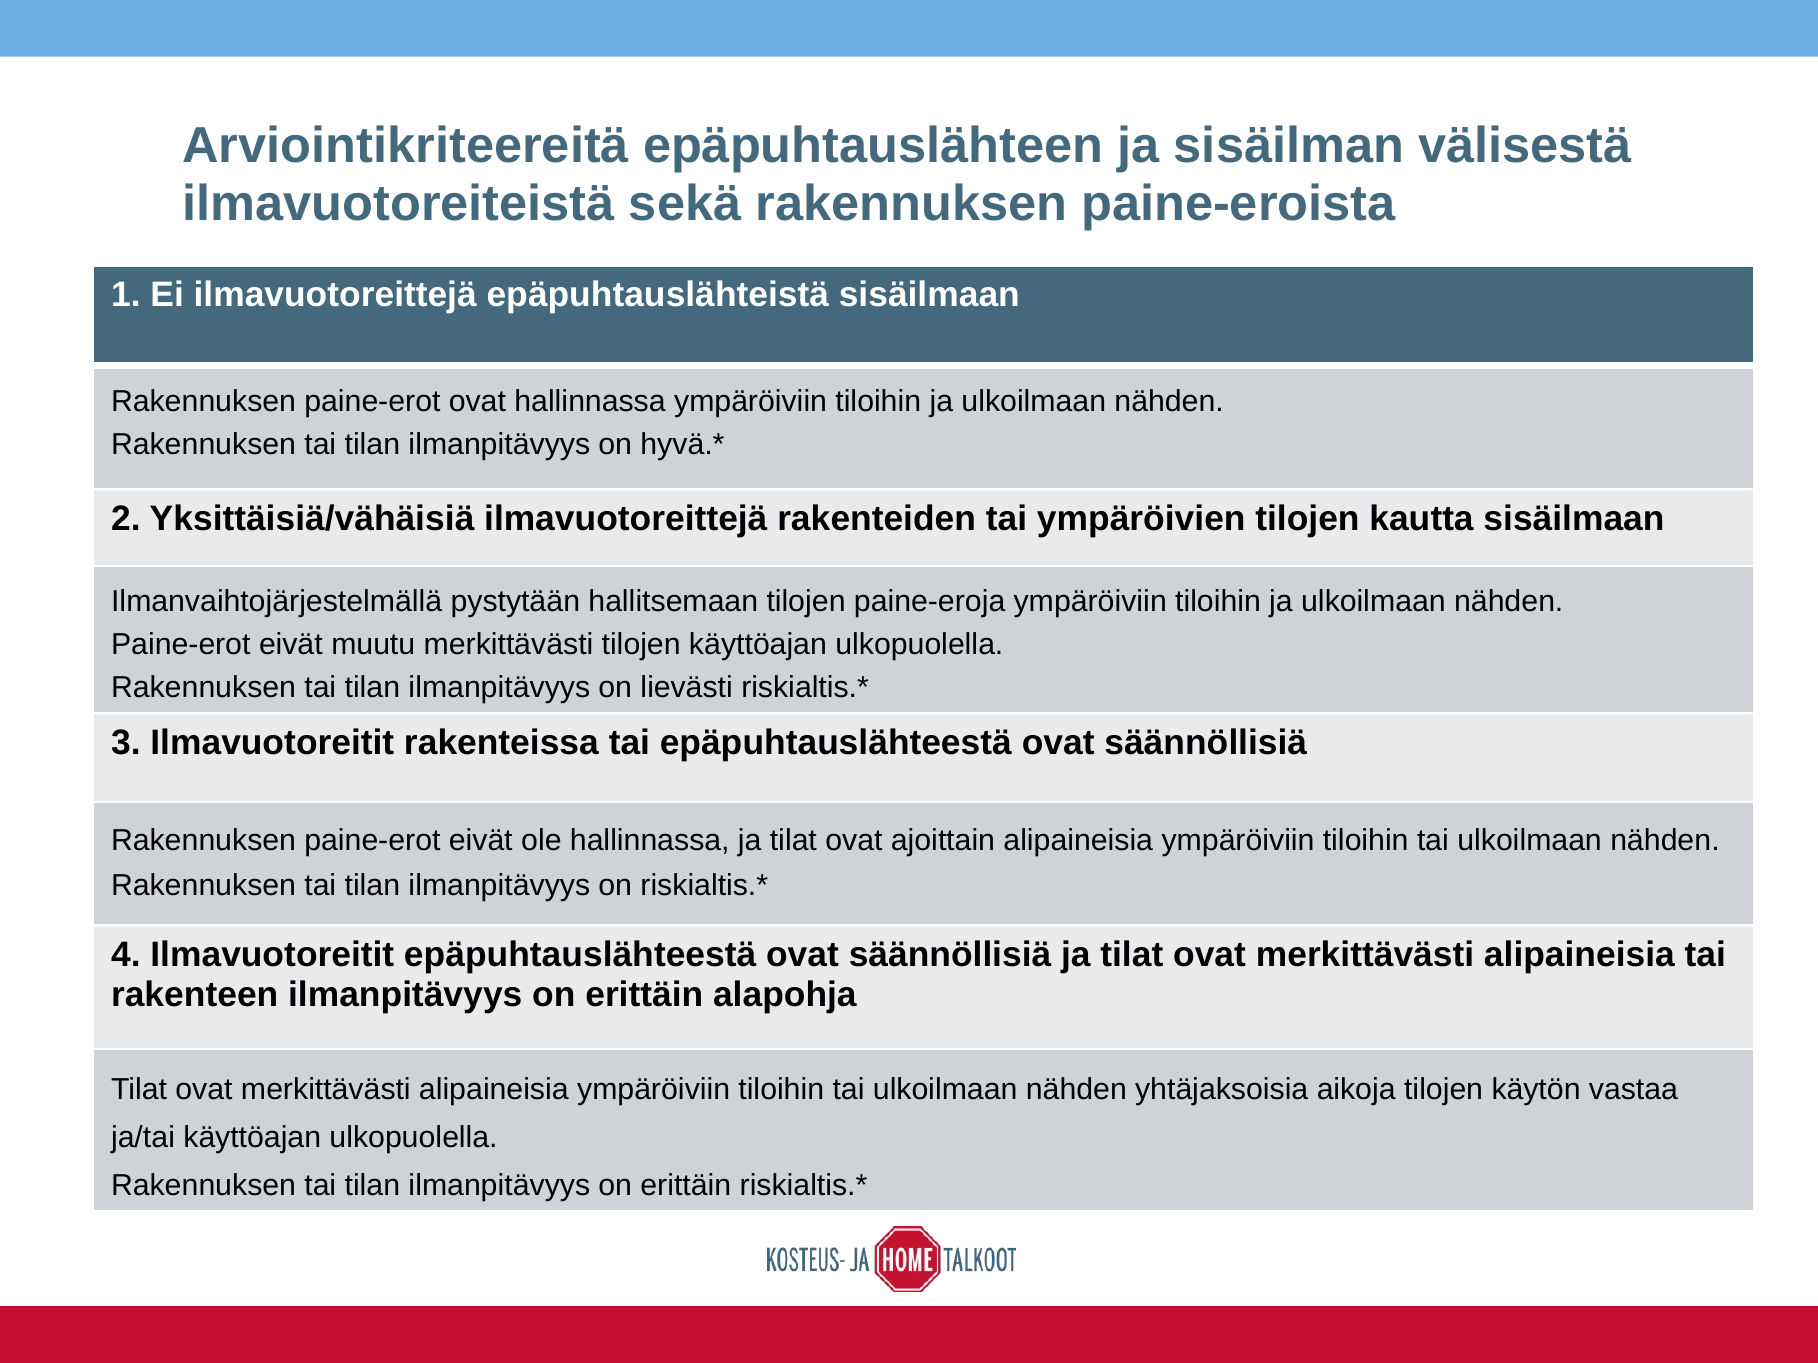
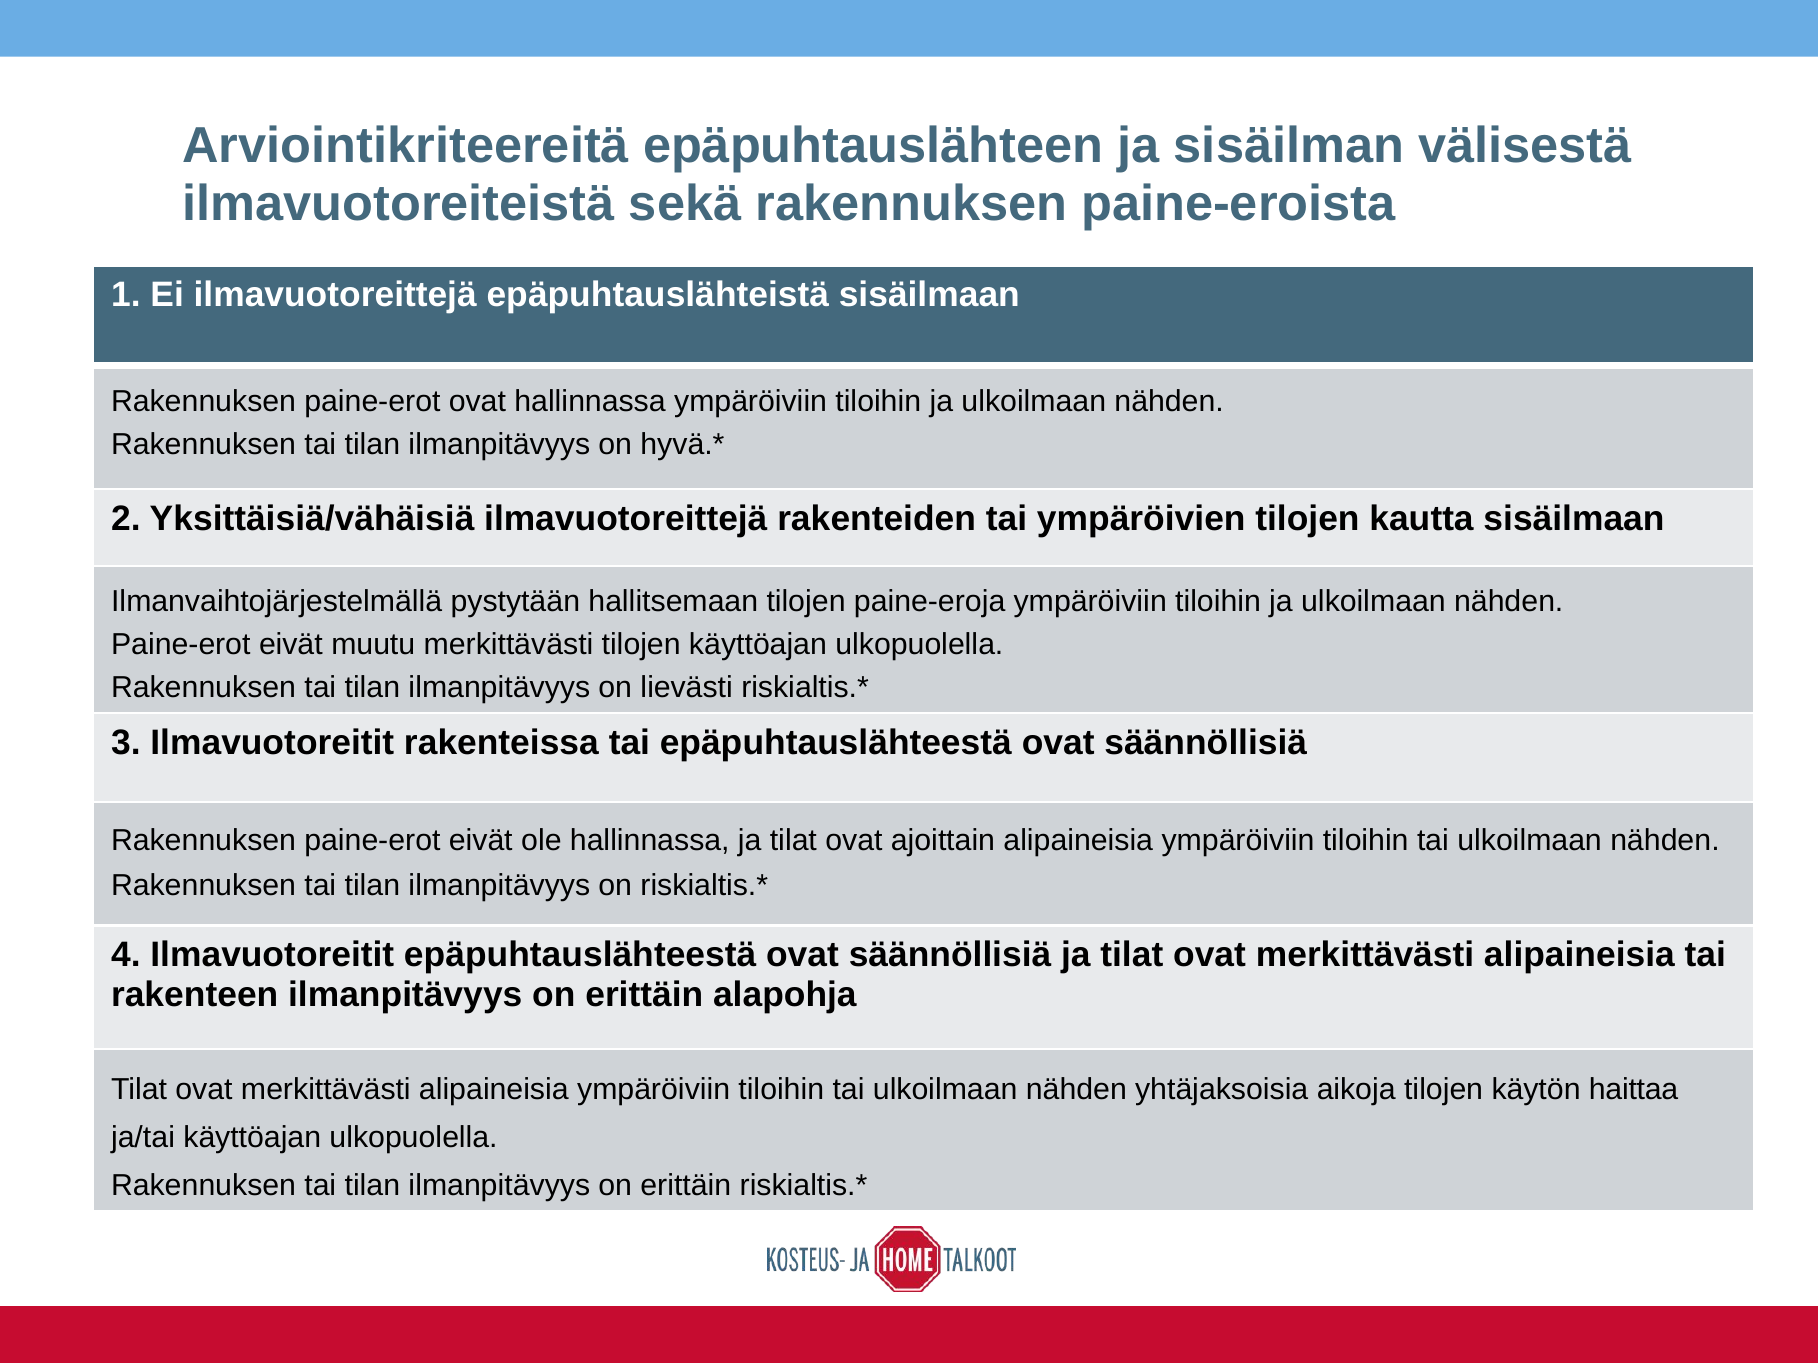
vastaa: vastaa -> haittaa (1634, 1090)
